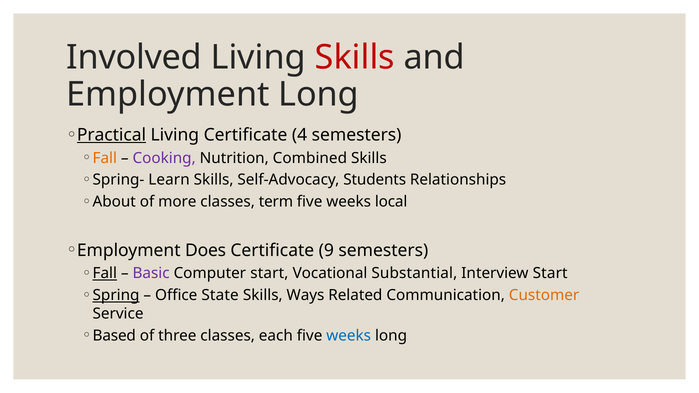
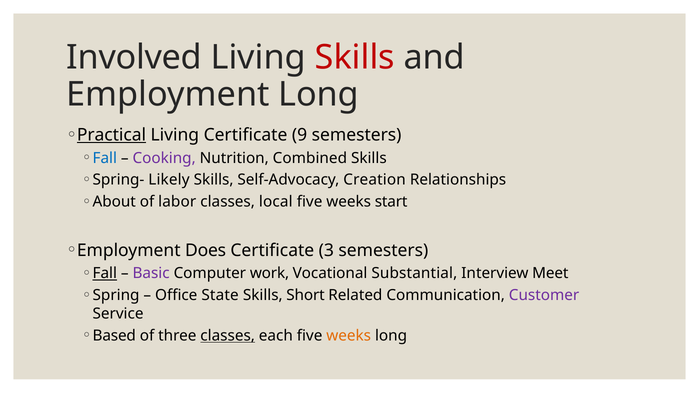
4: 4 -> 9 (300, 135)
Fall colour: orange -> blue (105, 158)
Learn: Learn -> Likely (169, 180)
Students: Students -> Creation (375, 180)
more: more -> labor (177, 202)
term: term -> local (276, 202)
local: local -> start (391, 202)
9: 9 -> 3 (326, 250)
Computer start: start -> work (270, 274)
Interview Start: Start -> Meet (550, 274)
Spring underline: present -> none (116, 295)
Ways: Ways -> Short (306, 295)
Customer colour: orange -> purple (544, 295)
classes underline: none -> present (228, 336)
weeks colour: blue -> orange (349, 336)
